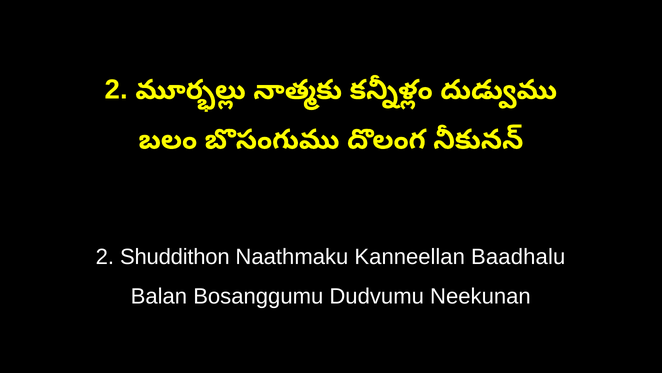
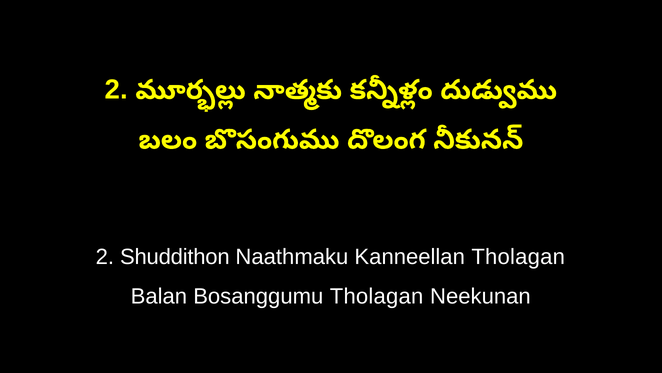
Kanneellan Baadhalu: Baadhalu -> Tholagan (518, 256)
Bosanggumu Dudvumu: Dudvumu -> Tholagan (377, 296)
